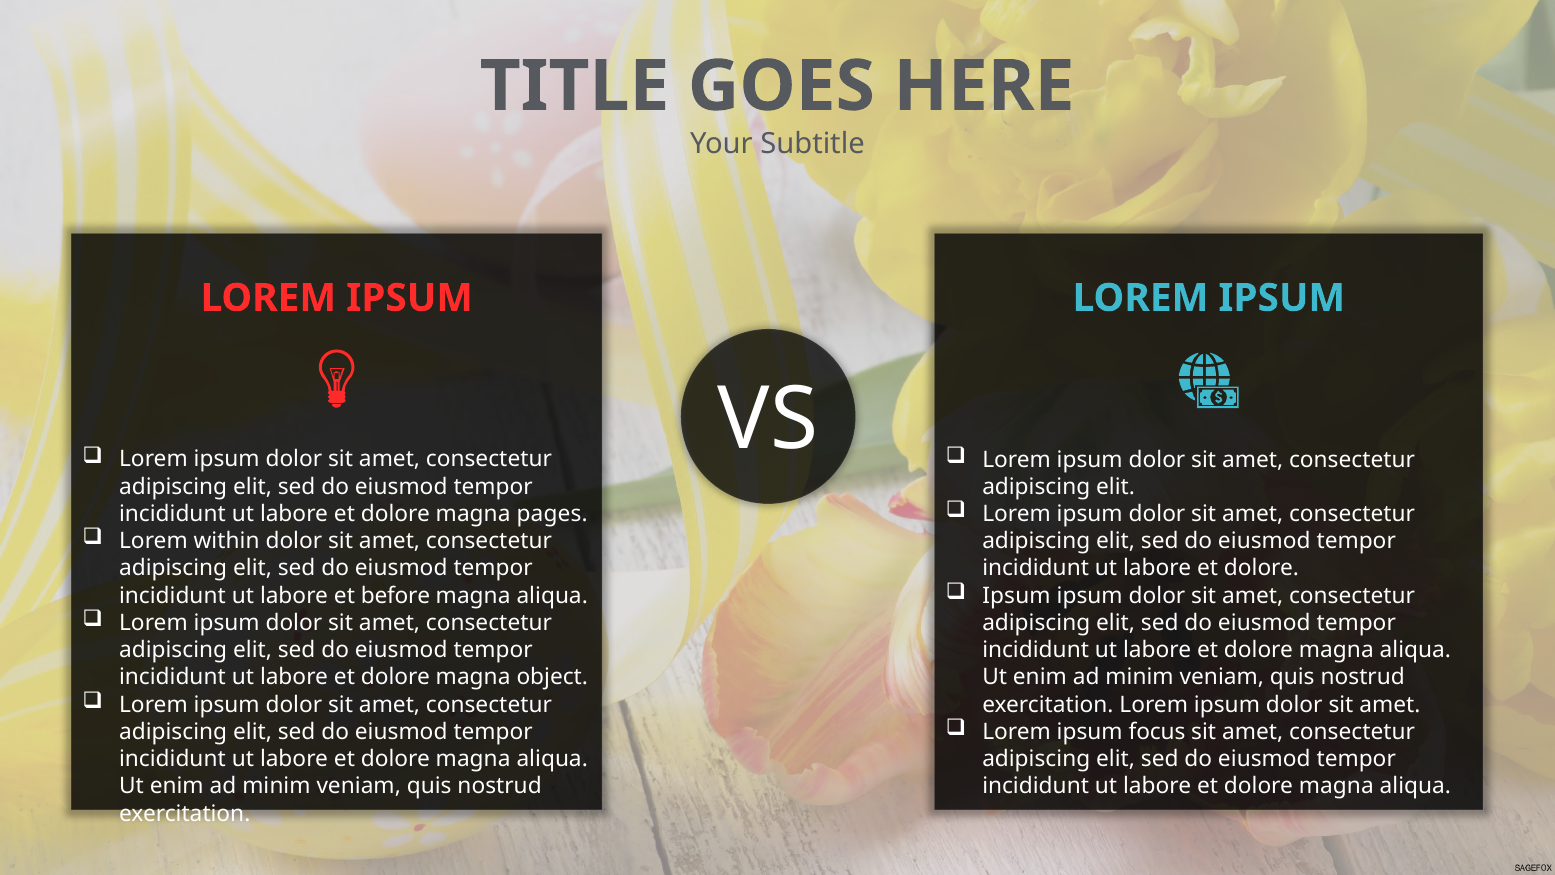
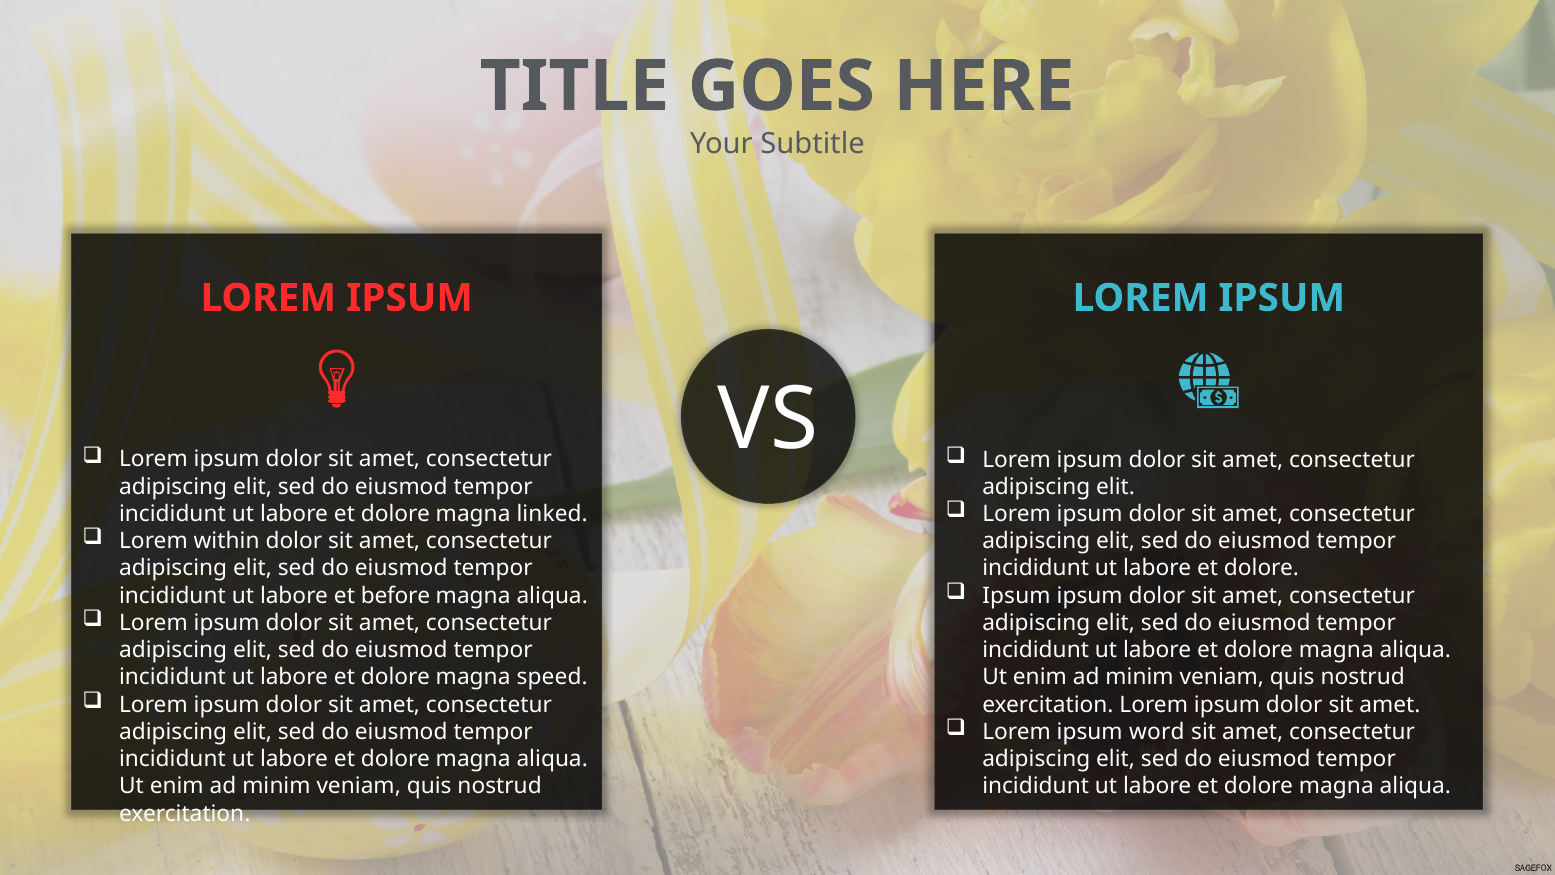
pages: pages -> linked (552, 514)
object: object -> speed (552, 677)
focus: focus -> word (1157, 732)
